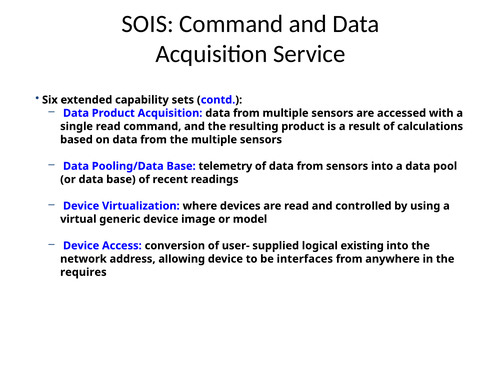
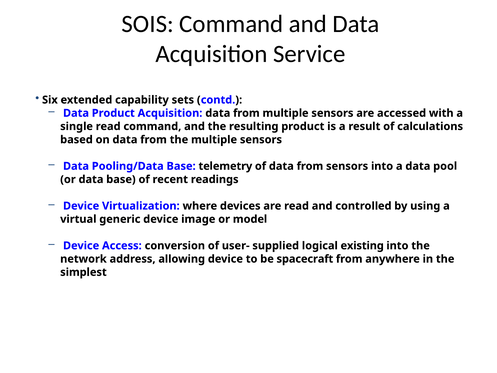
interfaces: interfaces -> spacecraft (305, 259)
requires: requires -> simplest (83, 272)
